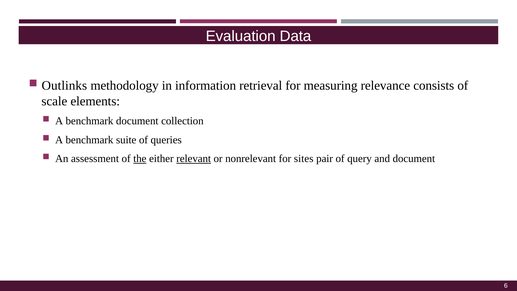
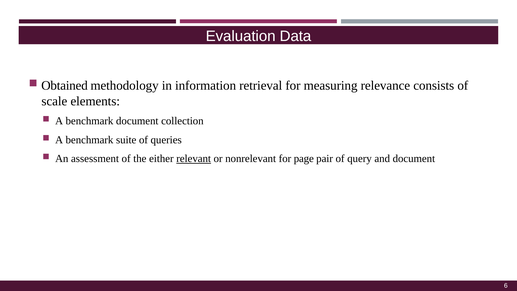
Outlinks: Outlinks -> Obtained (64, 86)
the underline: present -> none (140, 158)
sites: sites -> page (304, 158)
